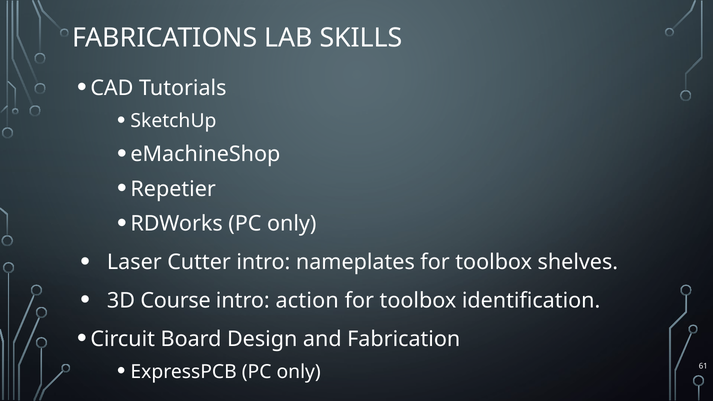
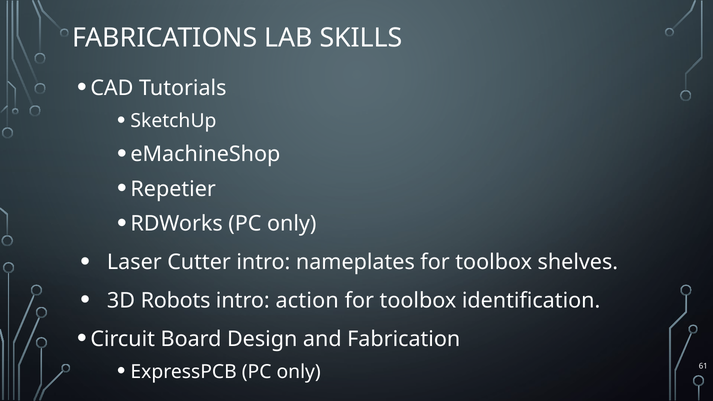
Course: Course -> Robots (176, 301)
